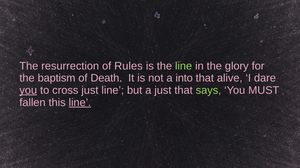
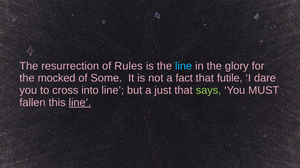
line colour: light green -> light blue (184, 66)
baptism: baptism -> mocked (57, 78)
Death: Death -> Some (106, 78)
into: into -> fact (184, 78)
alive: alive -> futile (230, 78)
you underline: present -> none (28, 91)
cross just: just -> into (90, 91)
